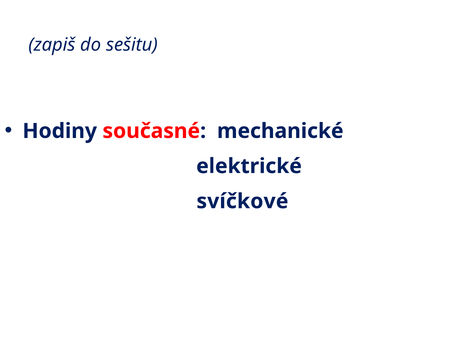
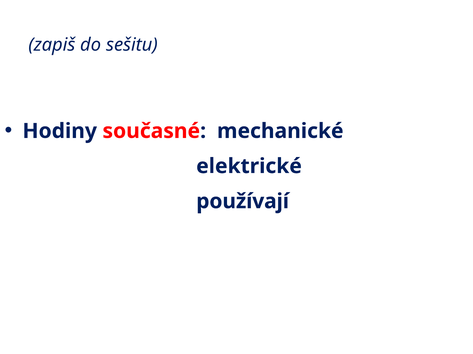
svíčkové: svíčkové -> používají (243, 202)
